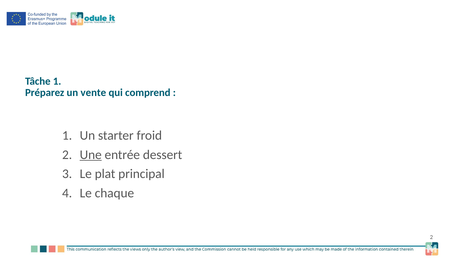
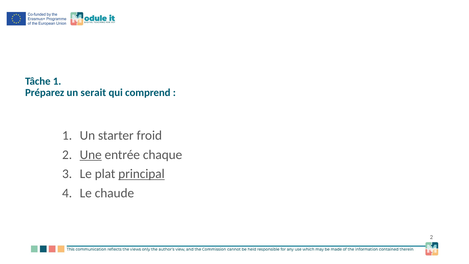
vente: vente -> serait (93, 93)
dessert: dessert -> chaque (163, 155)
principal underline: none -> present (141, 174)
chaque: chaque -> chaude (114, 193)
